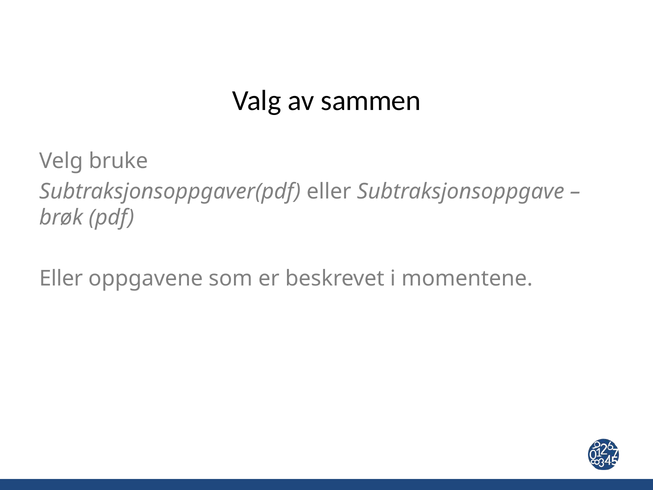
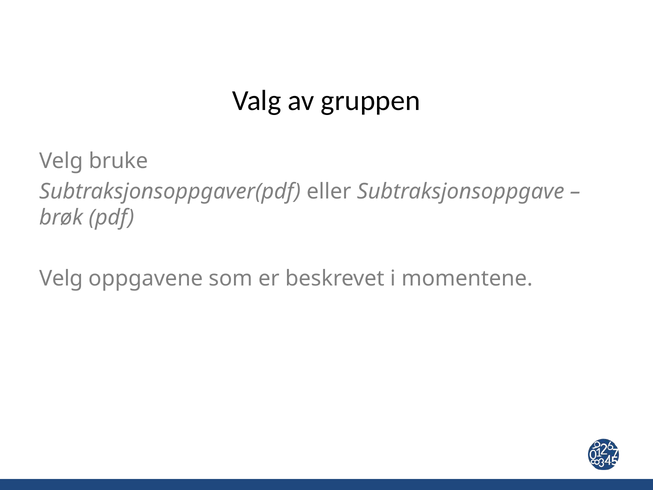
sammen: sammen -> gruppen (371, 101)
Eller: Eller -> Velg (61, 278)
